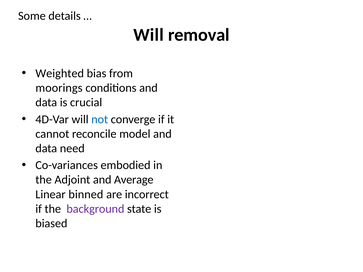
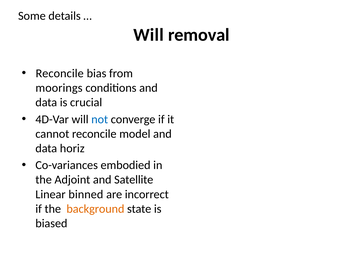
Weighted: Weighted -> Reconcile (60, 73)
need: need -> horiz (72, 148)
Average: Average -> Satellite (134, 180)
background colour: purple -> orange (95, 209)
